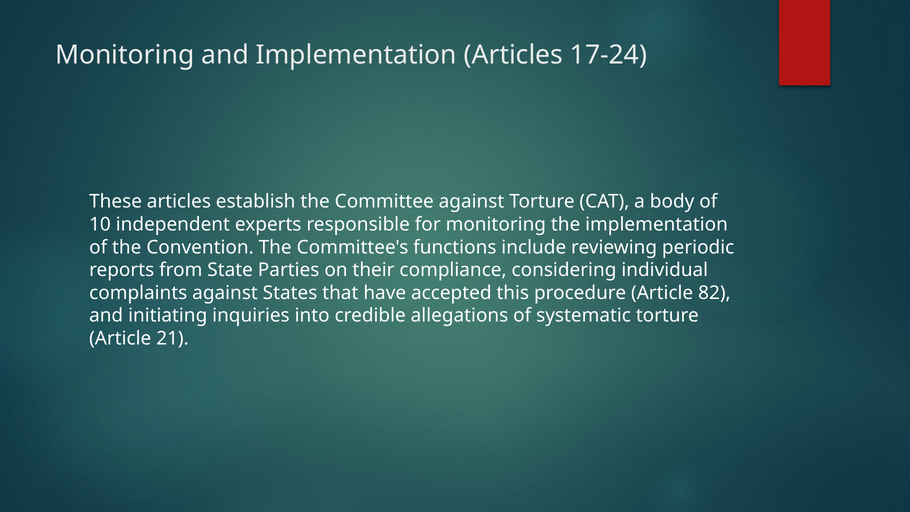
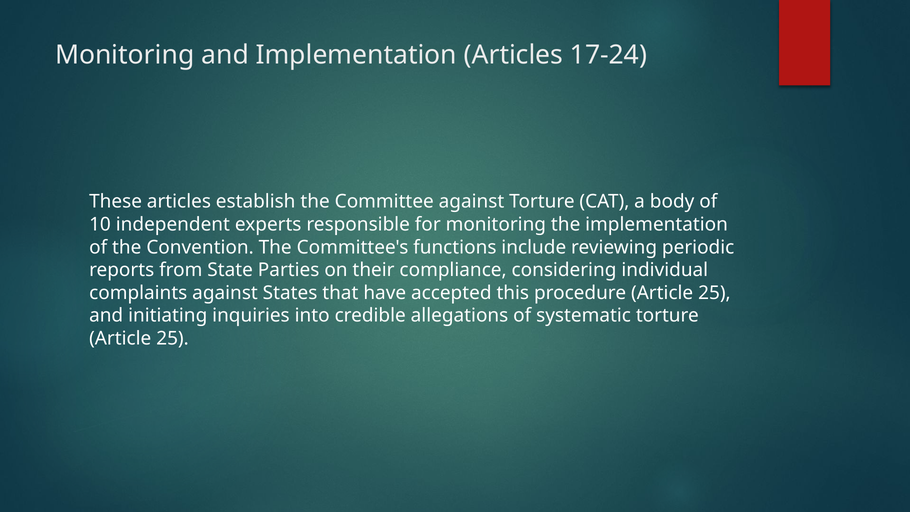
procedure Article 82: 82 -> 25 (714, 293)
21: 21 -> 25 (173, 338)
